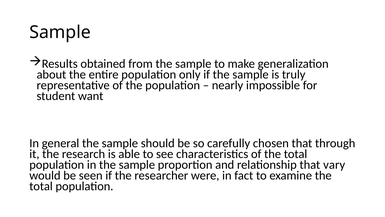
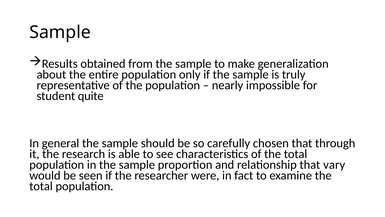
want: want -> quite (91, 96)
